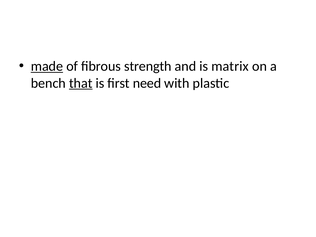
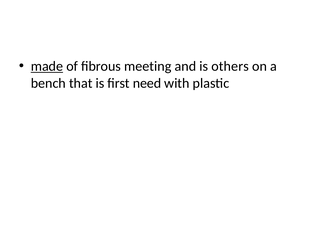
strength: strength -> meeting (148, 66)
matrix: matrix -> others (230, 66)
that underline: present -> none (81, 83)
